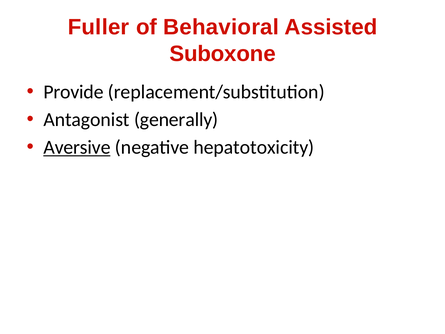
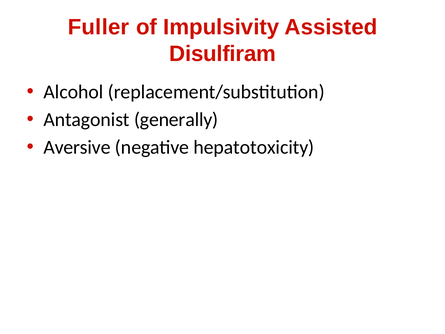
Behavioral: Behavioral -> Impulsivity (221, 27)
Suboxone: Suboxone -> Disulfiram (223, 54)
Provide: Provide -> Alcohol (73, 92)
Aversive underline: present -> none (77, 147)
